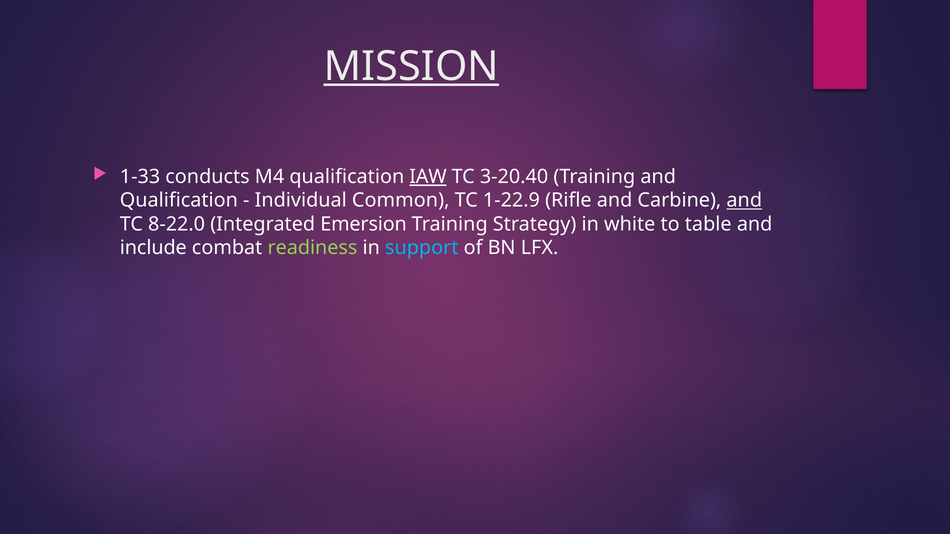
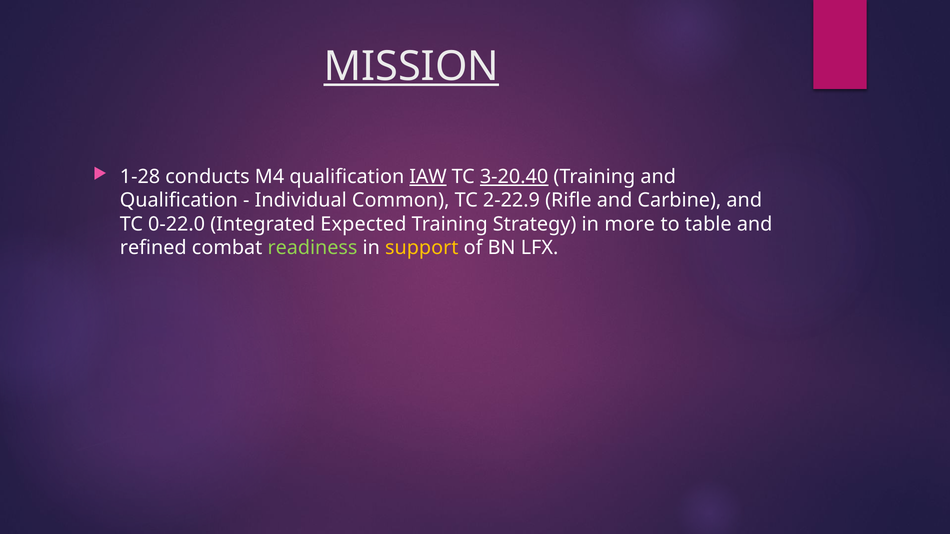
1-33: 1-33 -> 1-28 (140, 177)
3-20.40 underline: none -> present (514, 177)
1-22.9: 1-22.9 -> 2-22.9 (511, 201)
and underline: present -> none (744, 201)
8-22.0: 8-22.0 -> 0-22.0 (177, 224)
Emersion: Emersion -> Expected (363, 224)
white: white -> more (630, 224)
include: include -> refined (153, 248)
support colour: light blue -> yellow (422, 248)
